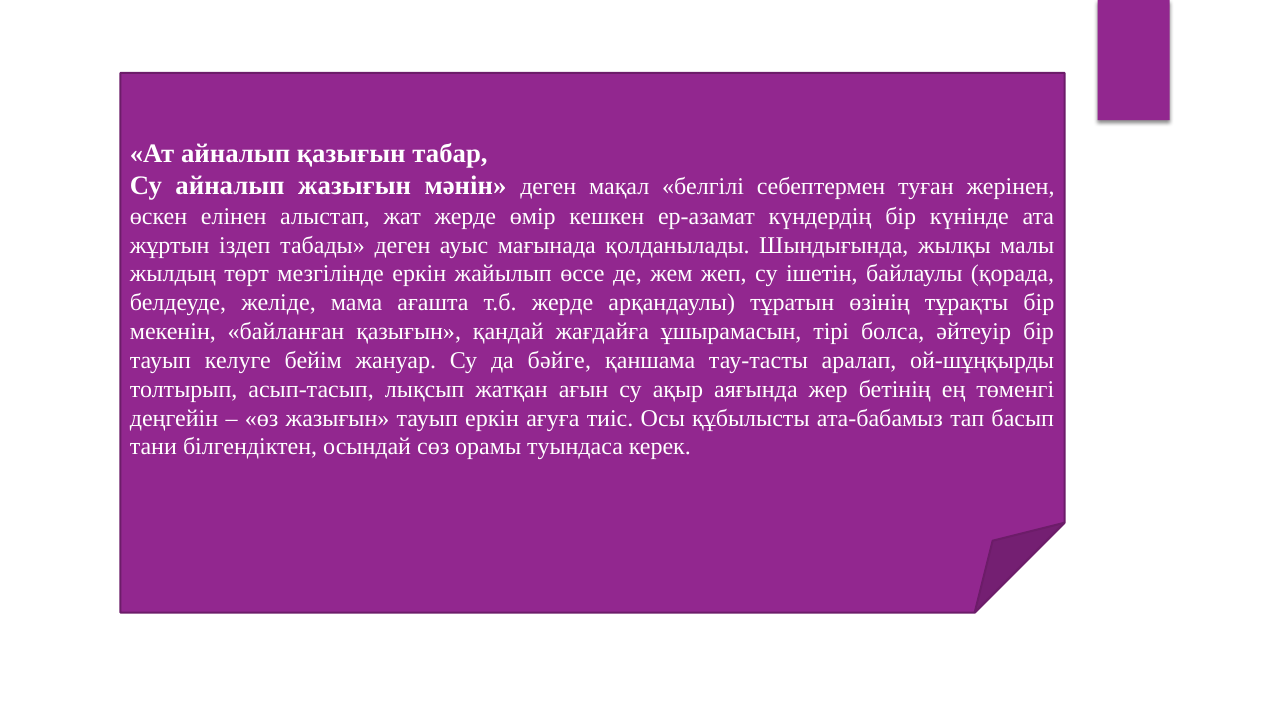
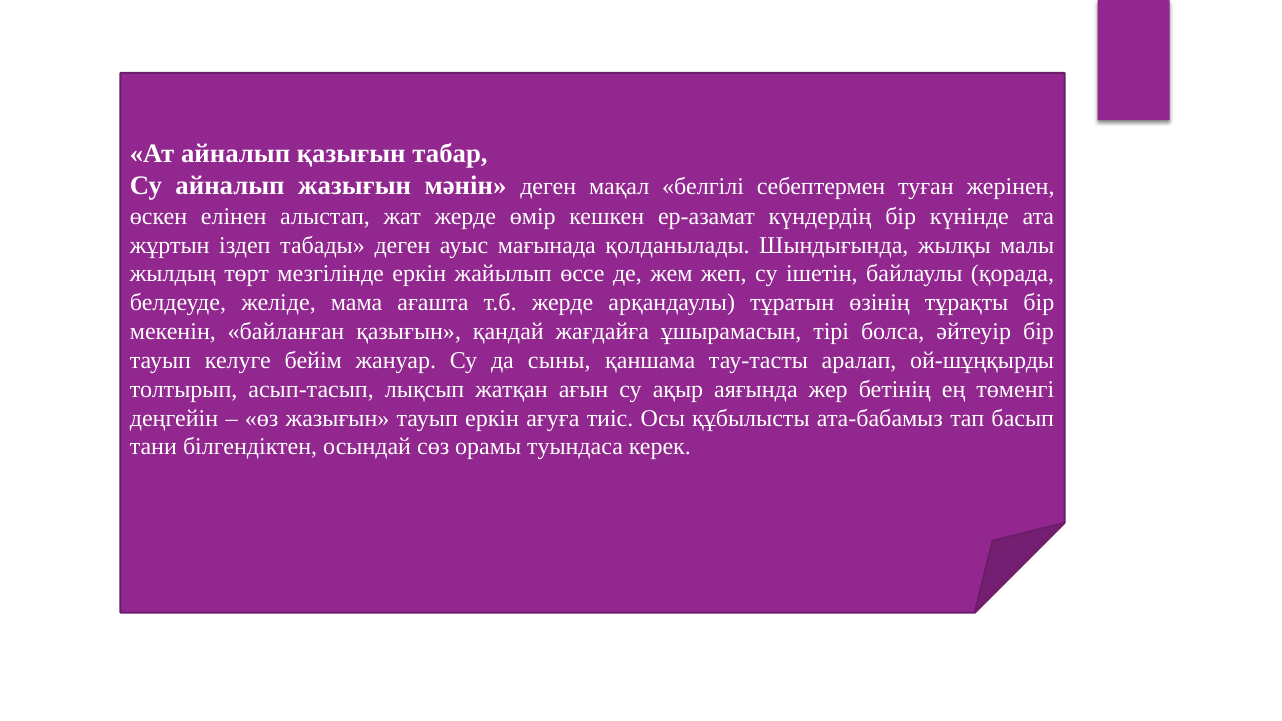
бәйге: бәйге -> сыны (559, 361)
